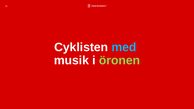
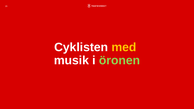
med colour: light blue -> yellow (124, 47)
